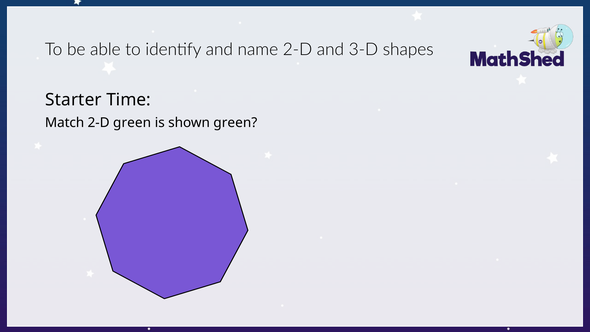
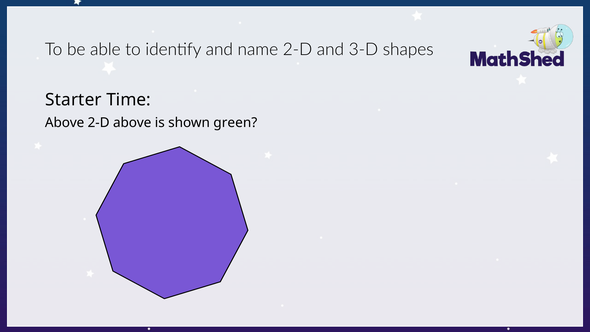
Match: Match -> Above (65, 123)
2-D green: green -> above (132, 123)
